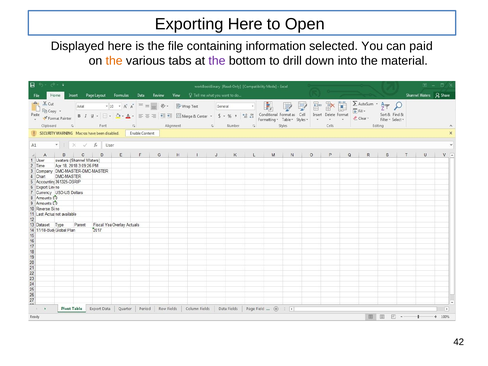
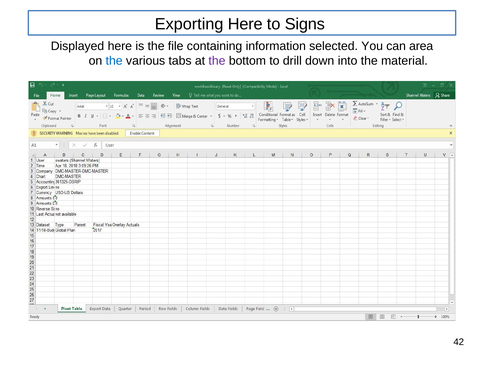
Open: Open -> Signs (305, 24)
paid: paid -> area (421, 46)
the colour: orange -> blue (114, 61)
